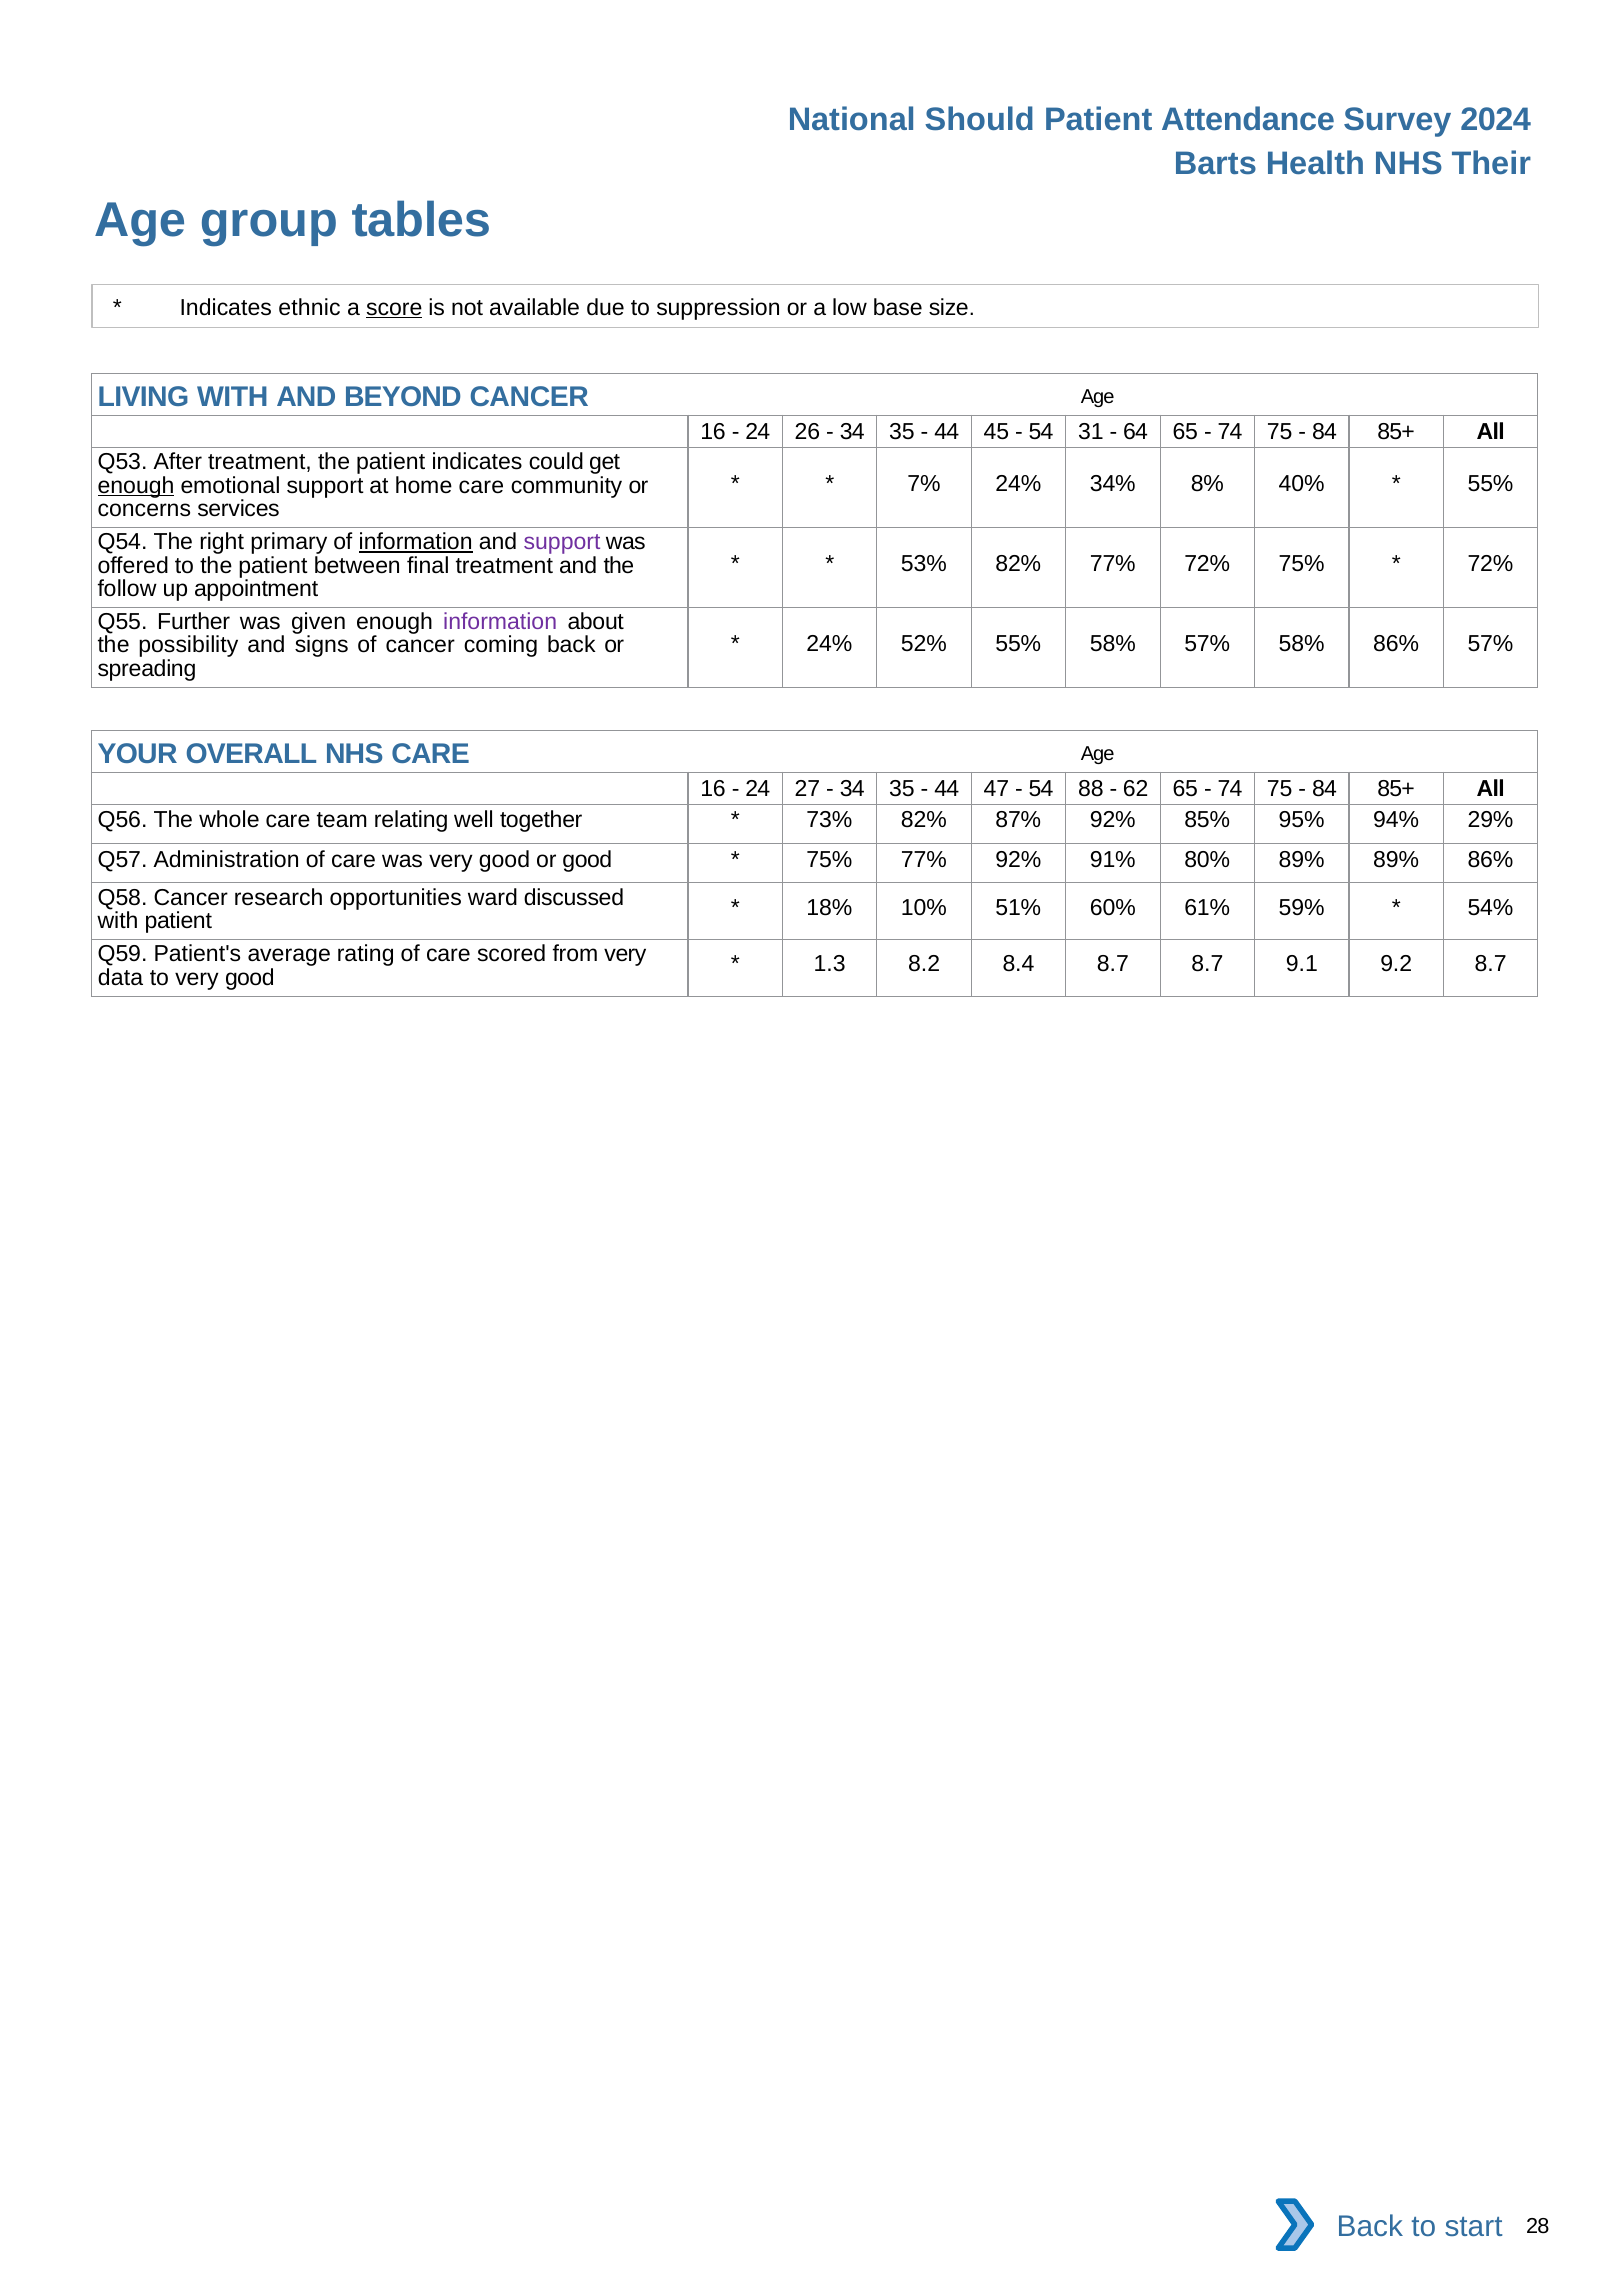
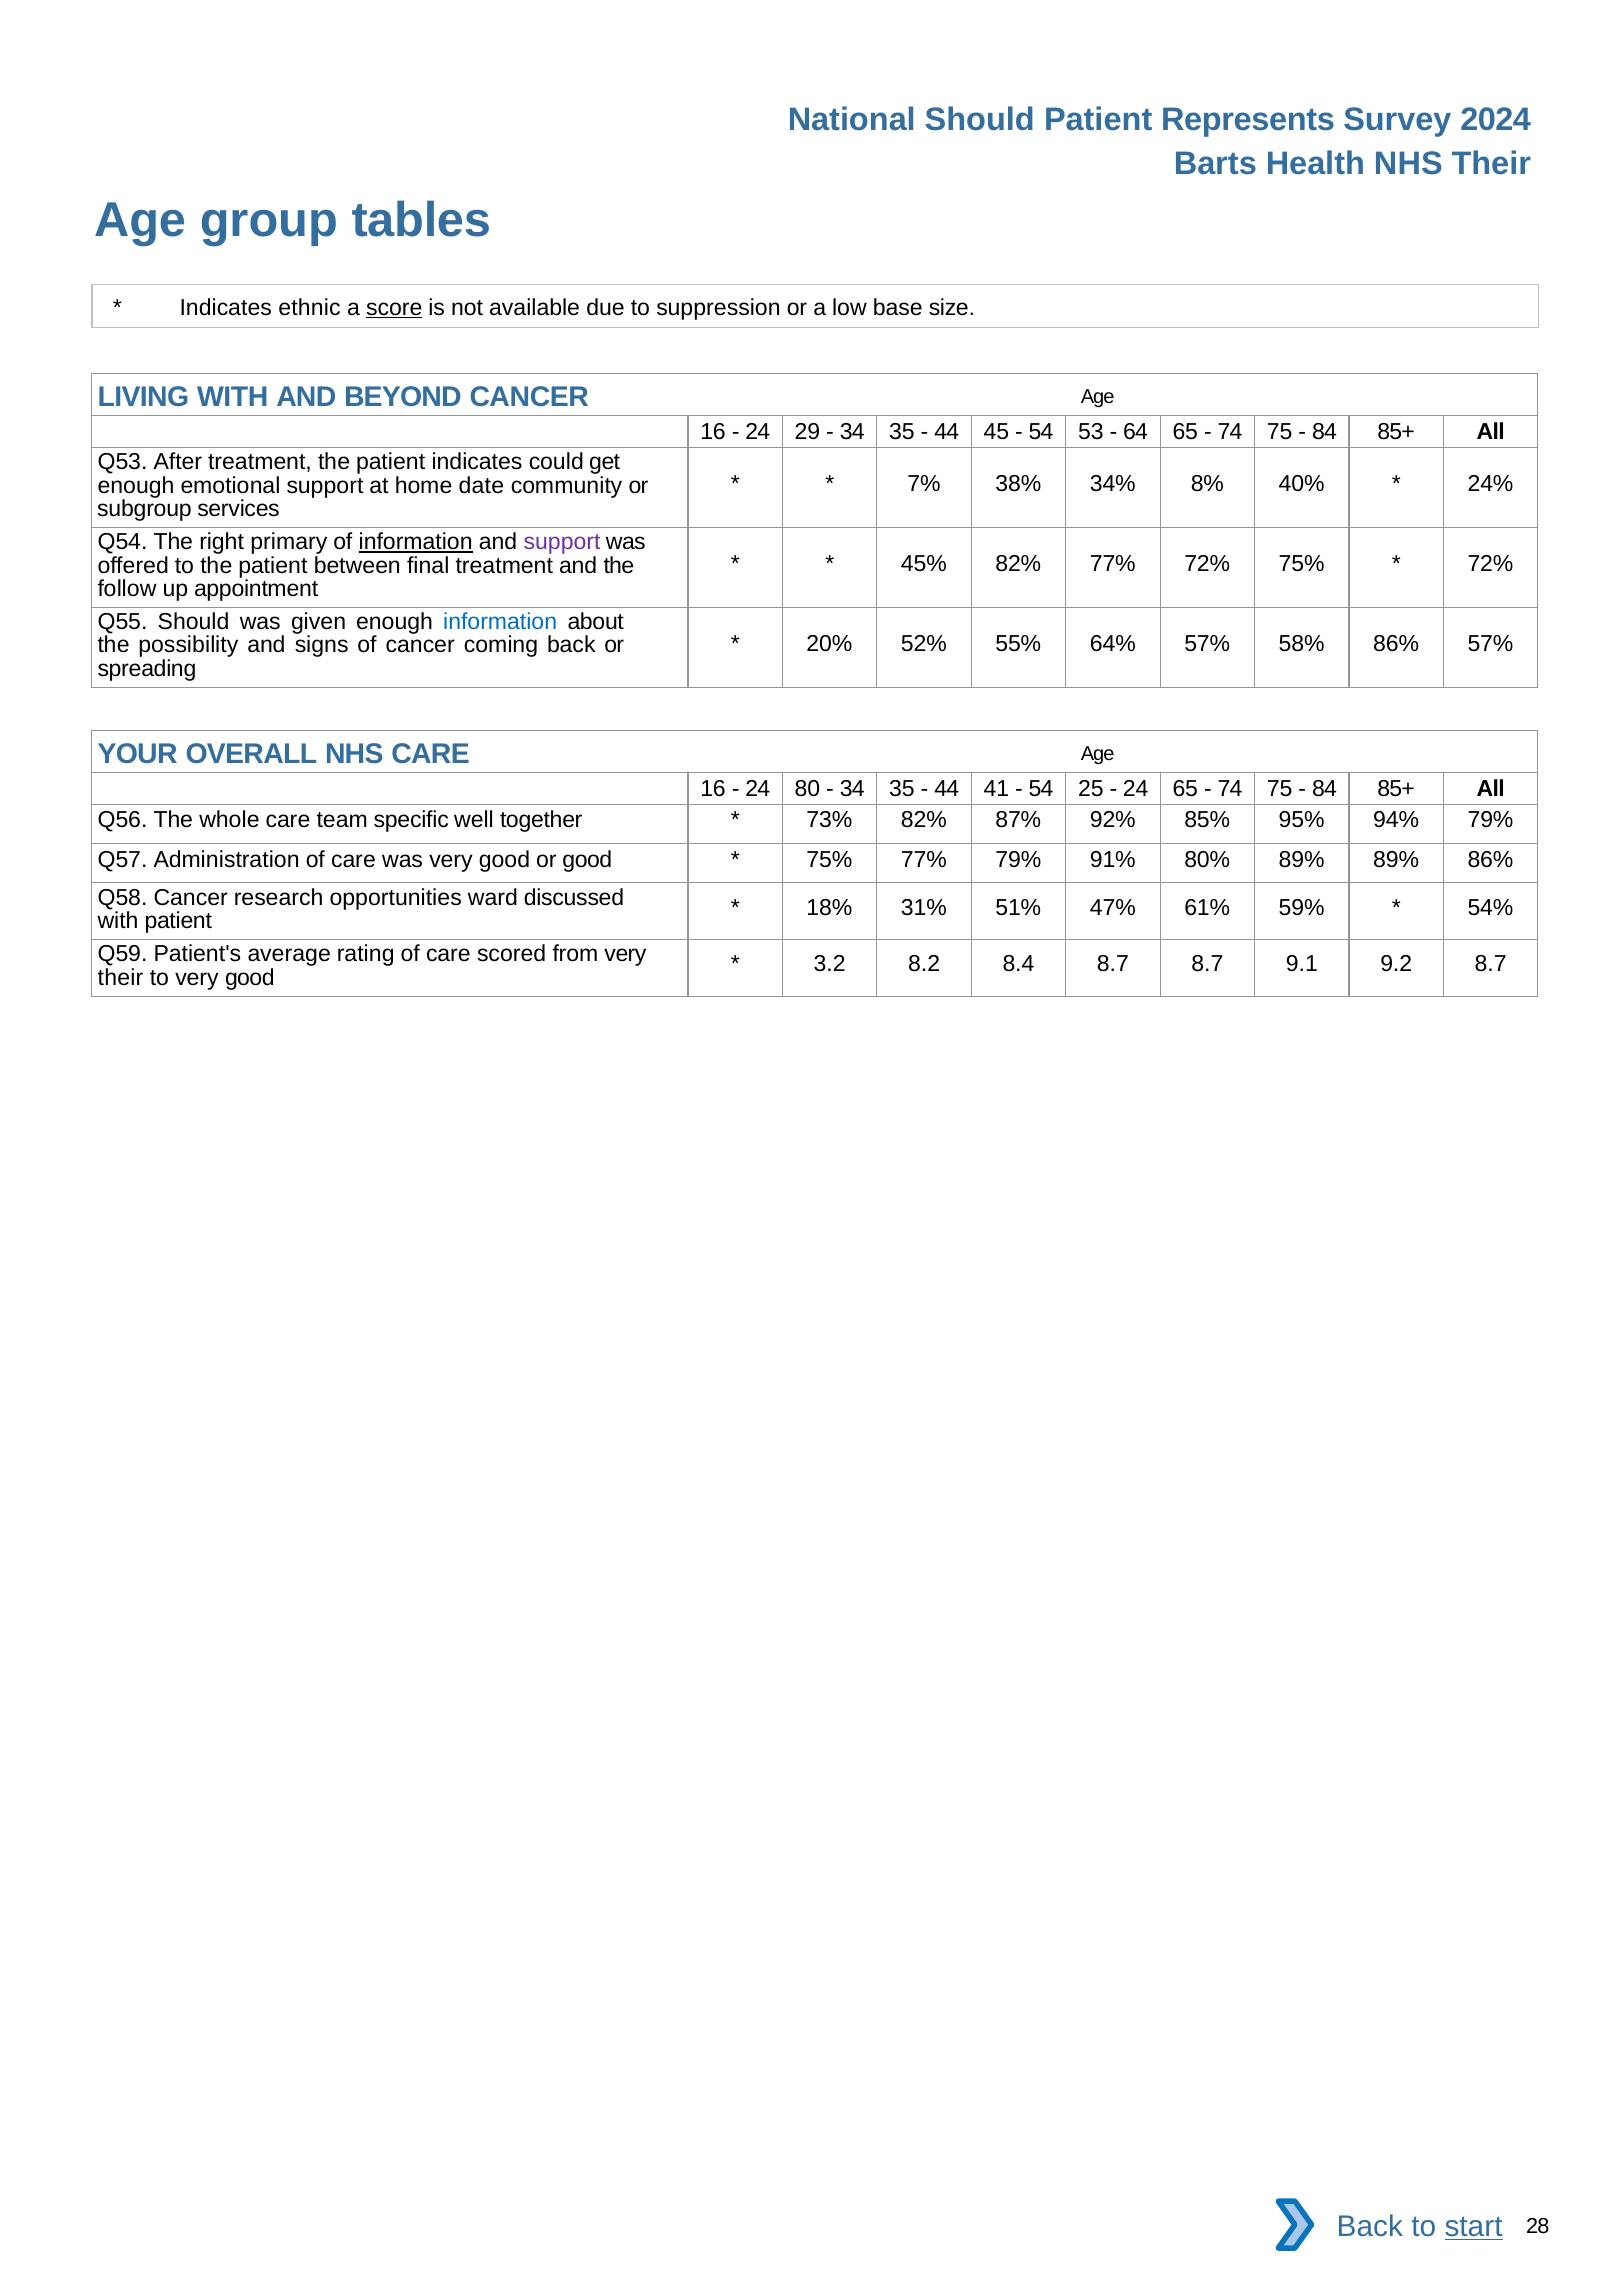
Attendance: Attendance -> Represents (1248, 120)
26: 26 -> 29 (808, 432)
31: 31 -> 53 (1091, 432)
7% 24%: 24% -> 38% (1018, 484)
55%: 55% -> 24% (1491, 484)
enough underline: present -> none (136, 485)
home care: care -> date (481, 485)
concerns: concerns -> subgroup (144, 509)
53%: 53% -> 45% (924, 564)
Q55 Further: Further -> Should (194, 622)
information colour: purple -> blue (500, 622)
24%: 24% -> 20% (829, 643)
55% 58%: 58% -> 64% (1113, 643)
27: 27 -> 80 (808, 789)
47: 47 -> 41 (996, 789)
88: 88 -> 25 (1091, 789)
62: 62 -> 24 (1136, 789)
relating: relating -> specific (411, 820)
94% 29%: 29% -> 79% (1491, 820)
77% 92%: 92% -> 79% (1018, 859)
10%: 10% -> 31% (924, 907)
60%: 60% -> 47% (1113, 907)
1.3: 1.3 -> 3.2 (830, 964)
data: data -> their (121, 977)
start underline: none -> present (1474, 2226)
